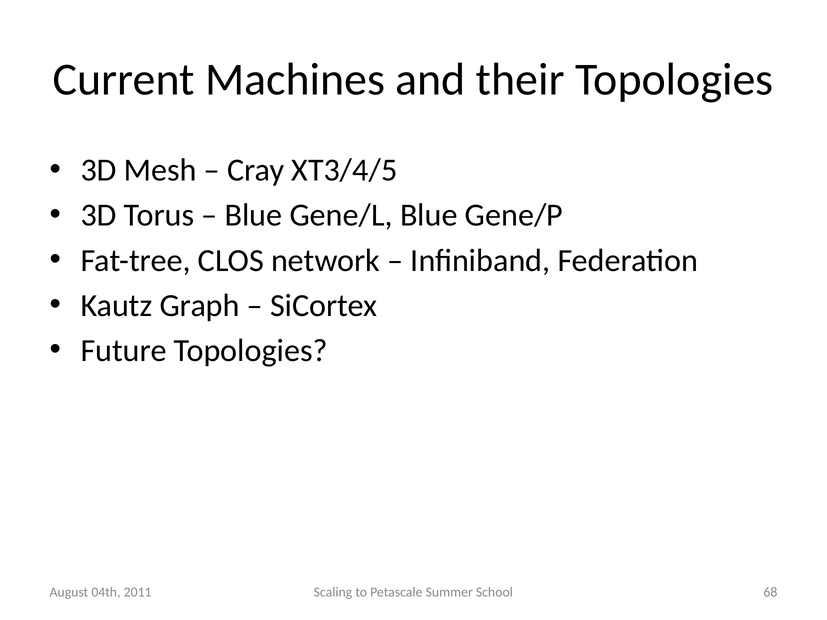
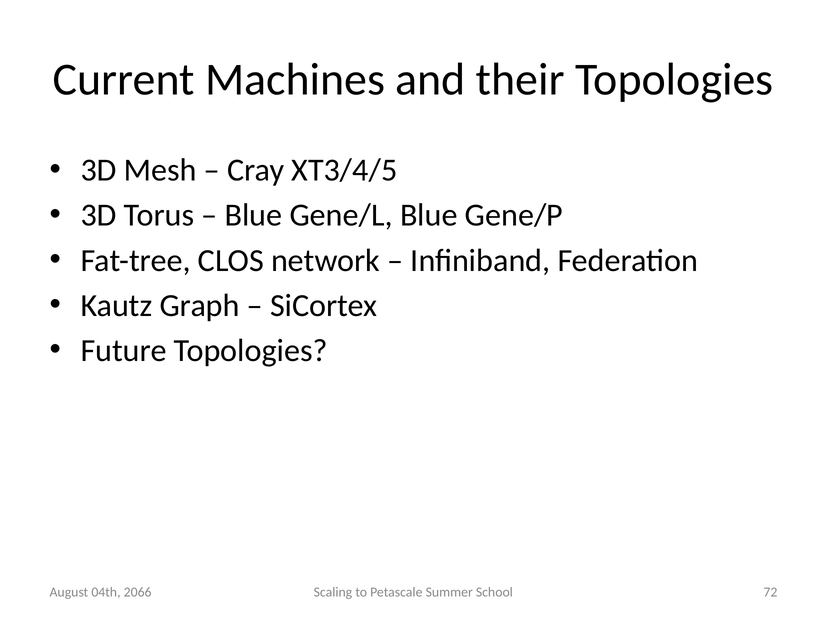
68: 68 -> 72 (770, 592)
2011: 2011 -> 2066 (138, 592)
